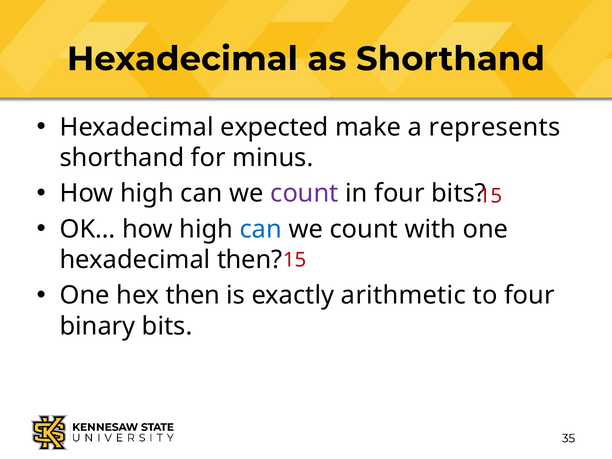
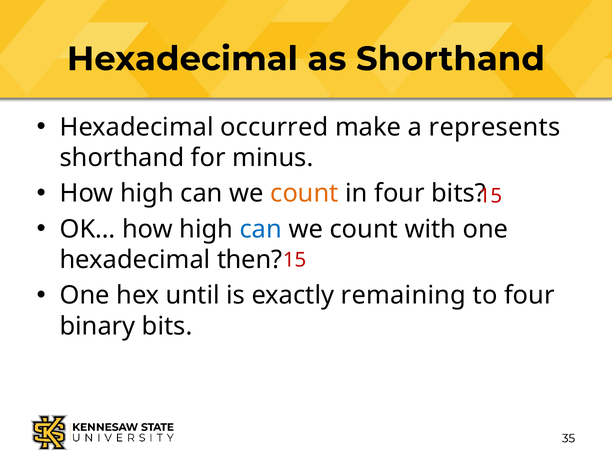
expected: expected -> occurred (274, 127)
count colour: purple -> orange (304, 194)
hex then: then -> until (193, 296)
arithmetic: arithmetic -> remaining (403, 296)
